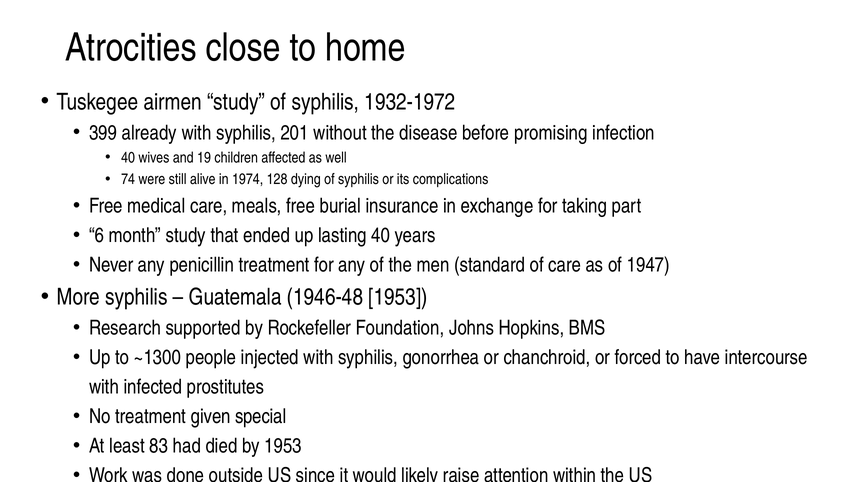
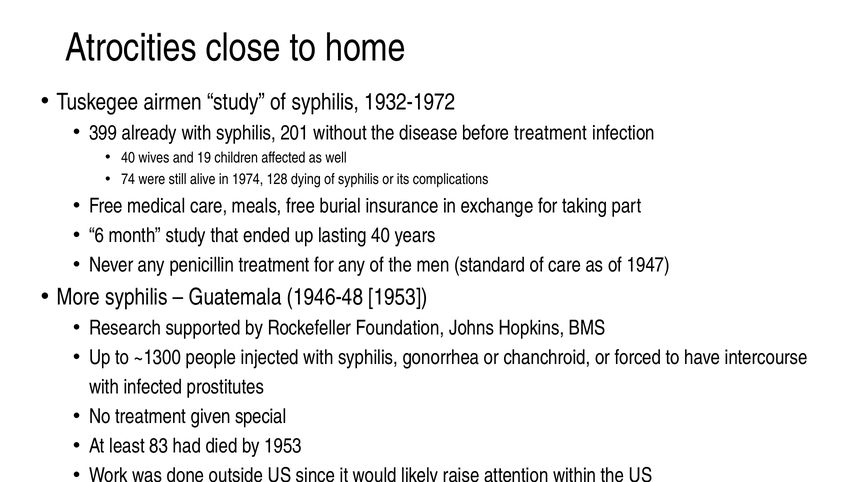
before promising: promising -> treatment (551, 133)
